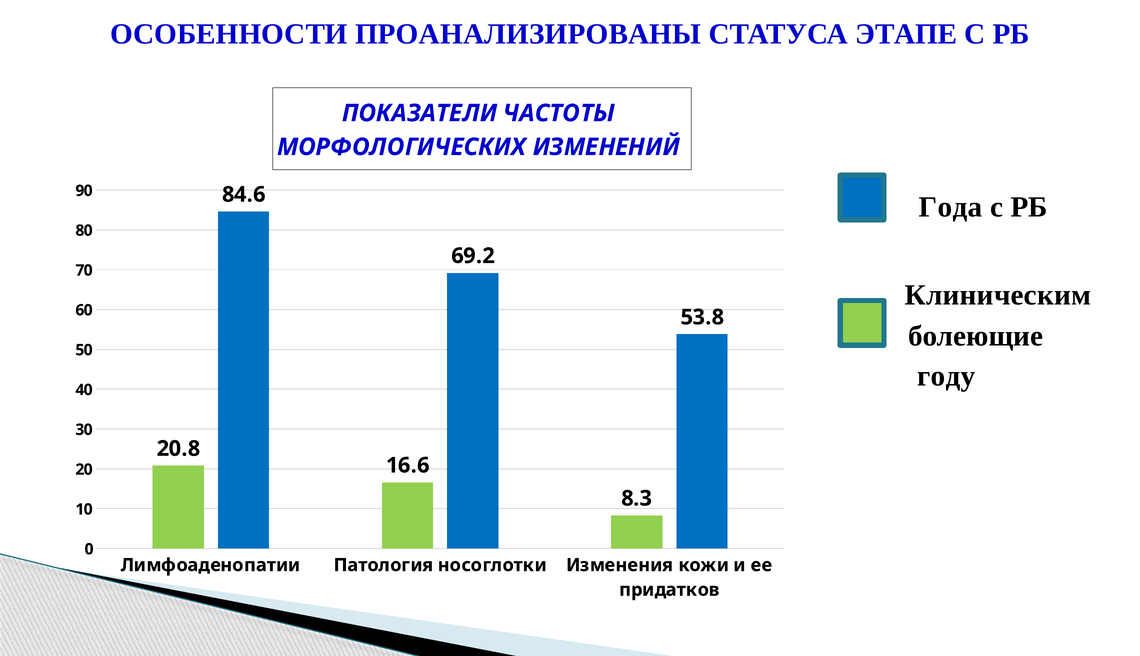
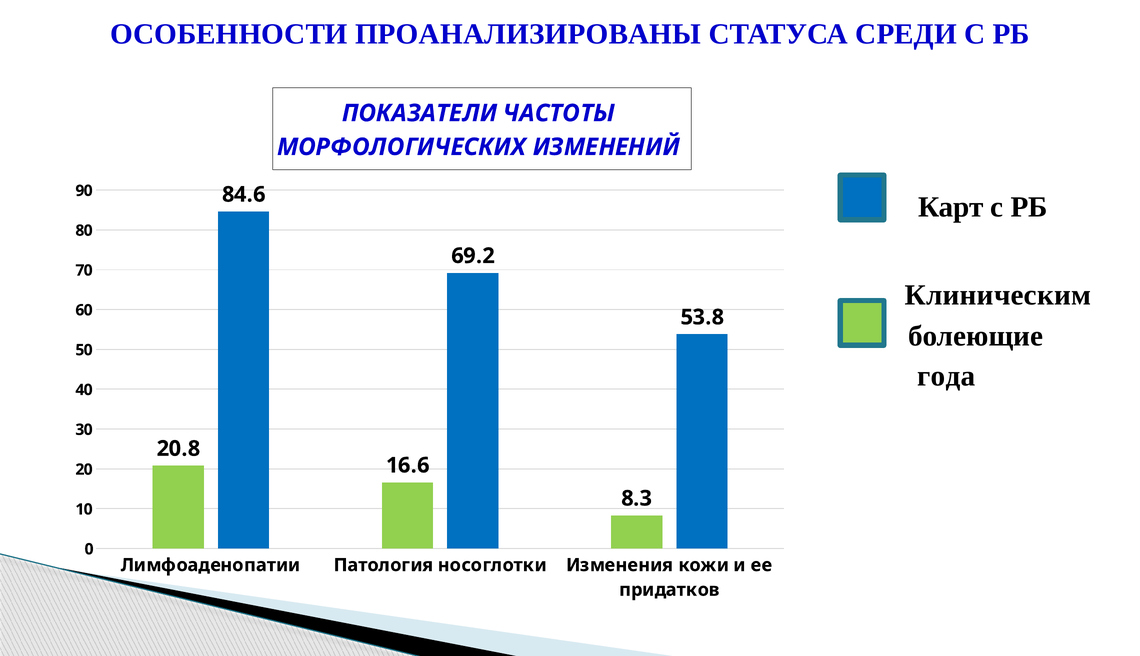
ЭТАПЕ: ЭТАПЕ -> СРЕДИ (906, 34)
Года: Года -> Карт (951, 207)
году: году -> года (946, 376)
